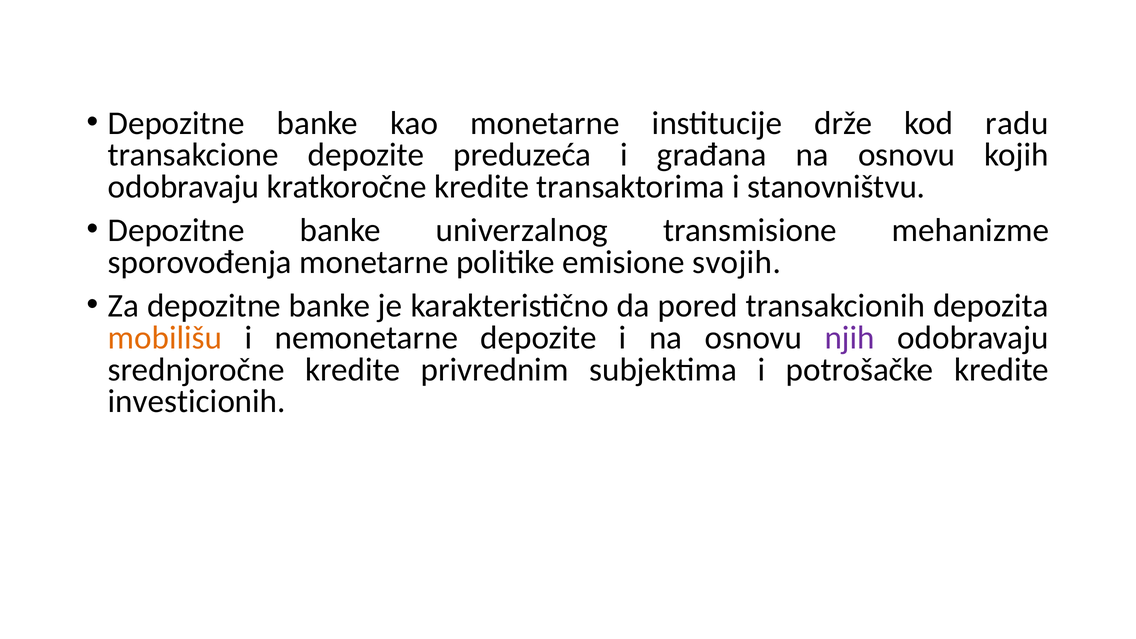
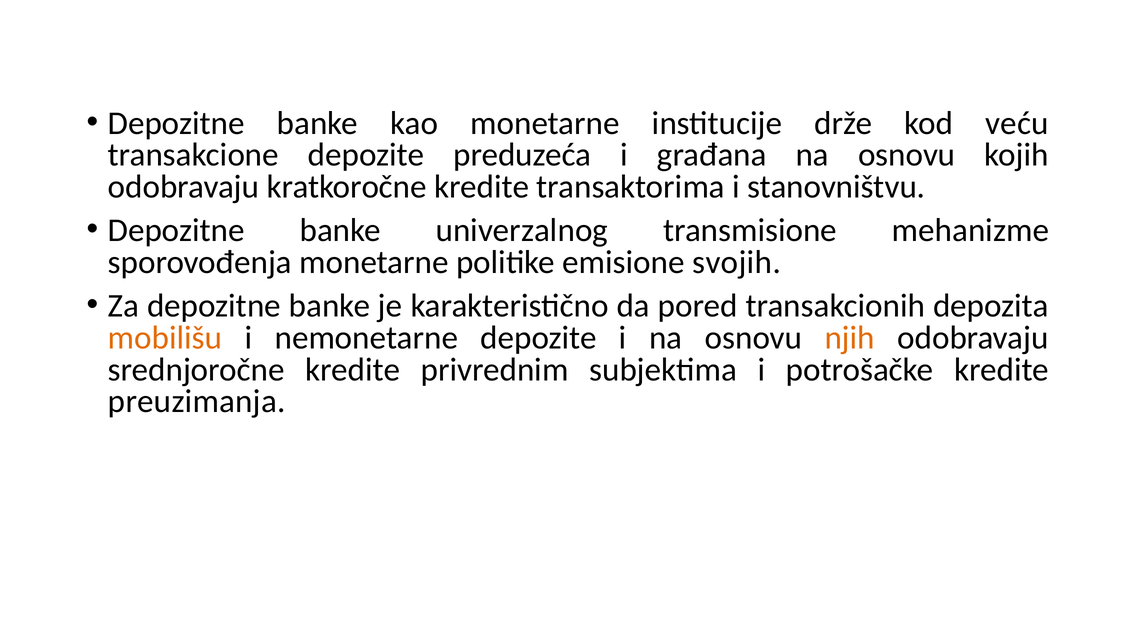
radu: radu -> veću (1017, 123)
njih colour: purple -> orange (850, 338)
investicionih: investicionih -> preuzimanja (197, 402)
